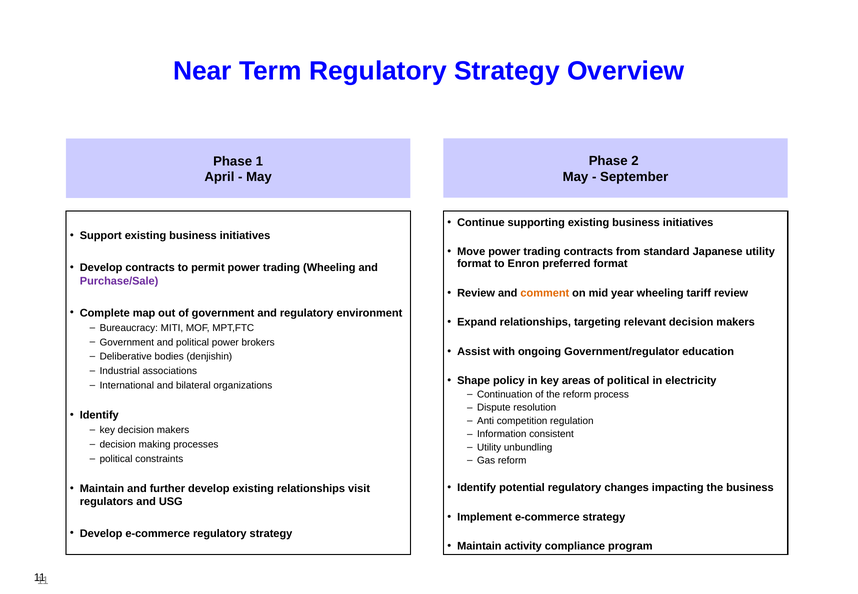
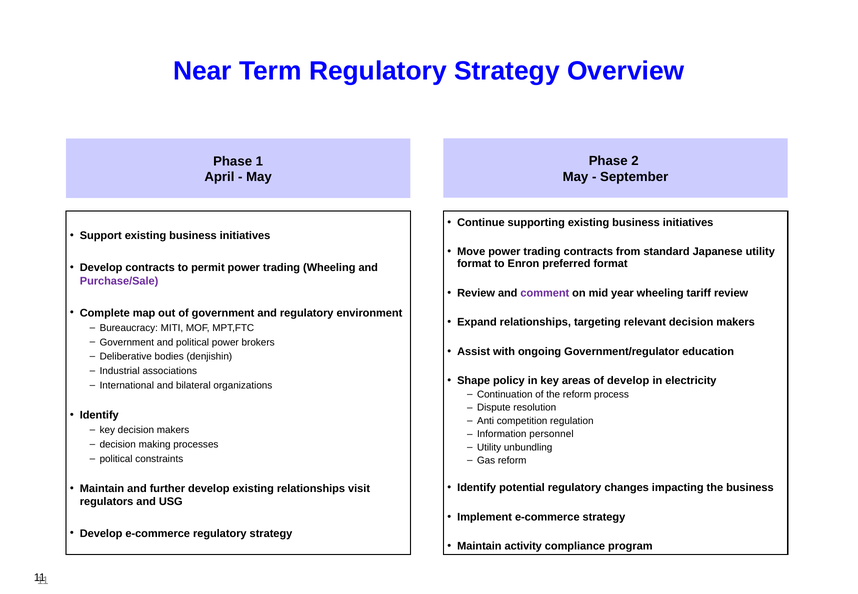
comment colour: orange -> purple (545, 293)
of political: political -> develop (628, 381)
consistent: consistent -> personnel (551, 434)
